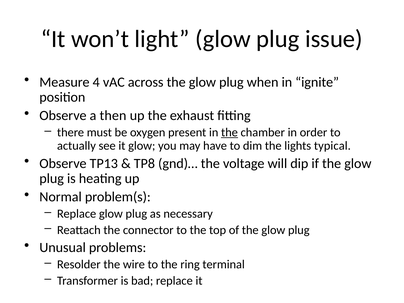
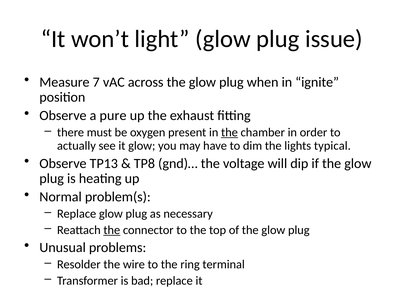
4: 4 -> 7 (96, 82)
then: then -> pure (113, 116)
the underline: none -> present (112, 230)
